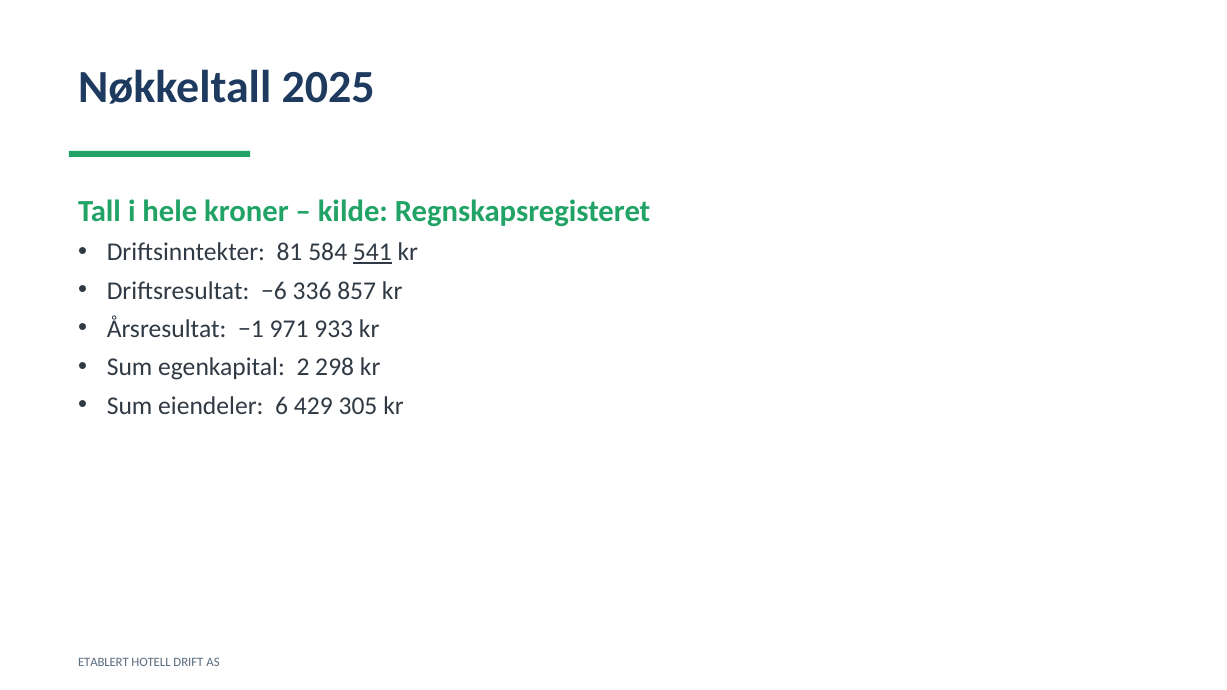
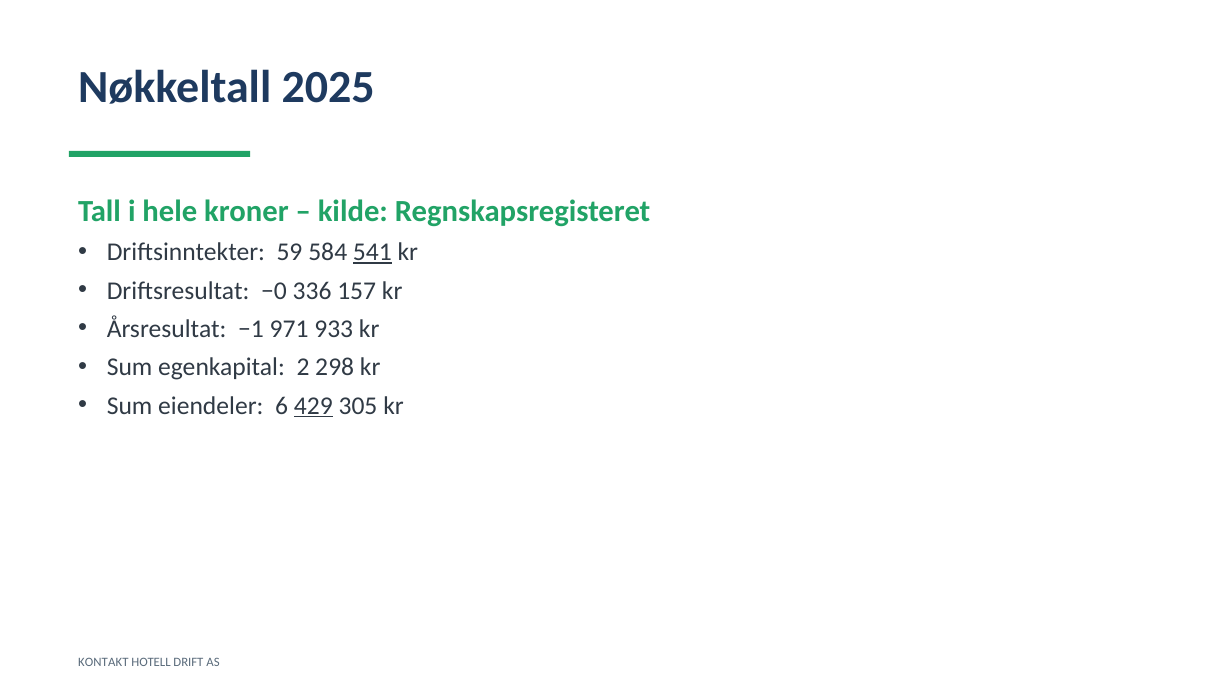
81: 81 -> 59 (289, 252)
−6: −6 -> −0 (274, 291)
857: 857 -> 157 (357, 291)
429 underline: none -> present (313, 406)
ETABLERT: ETABLERT -> KONTAKT (103, 662)
